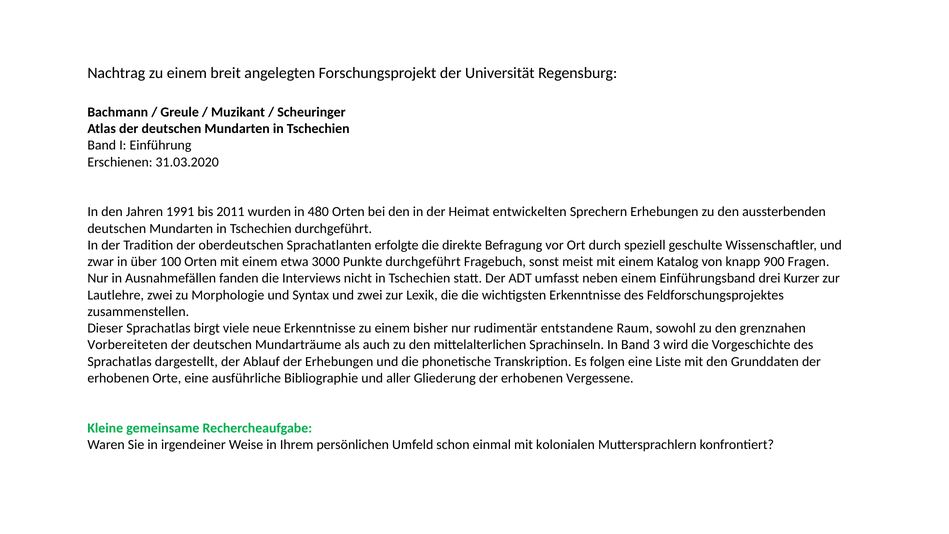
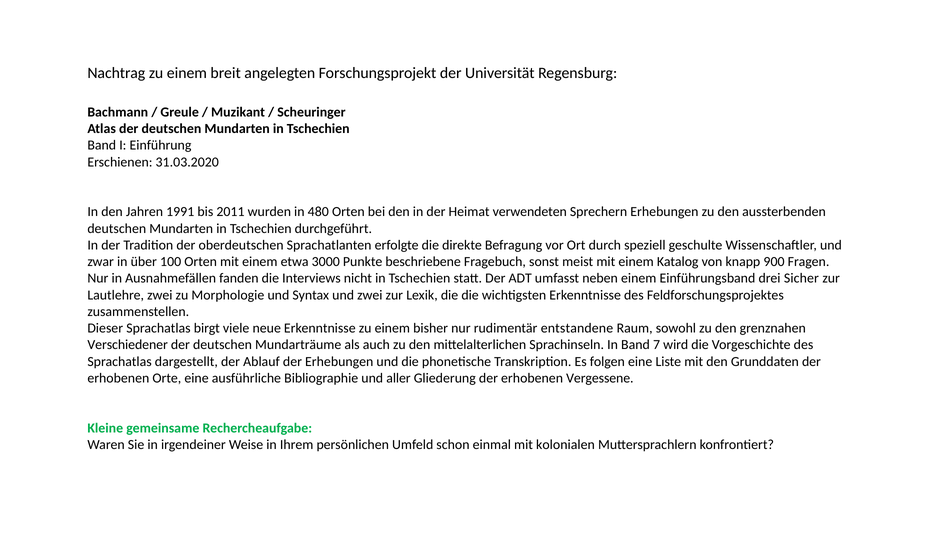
entwickelten: entwickelten -> verwendeten (530, 212)
Punkte durchgeführt: durchgeführt -> beschriebene (423, 262)
Kurzer: Kurzer -> Sicher (801, 278)
Vorbereiteten: Vorbereiteten -> Verschiedener (128, 345)
3: 3 -> 7 (657, 345)
